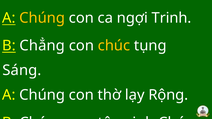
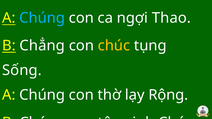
Chúng colour: yellow -> light blue (42, 18)
Trinh: Trinh -> Thao (171, 18)
Sáng: Sáng -> Sống (22, 70)
